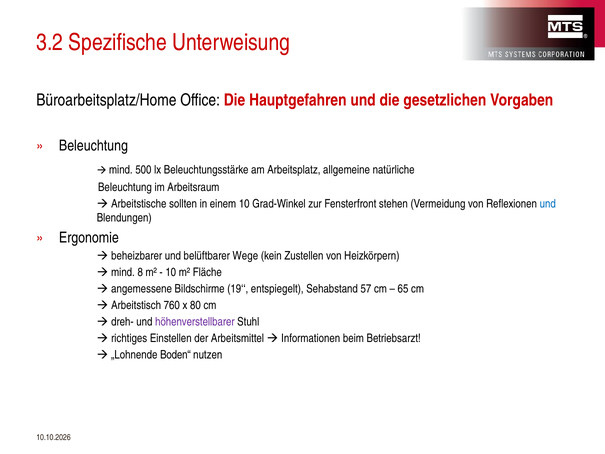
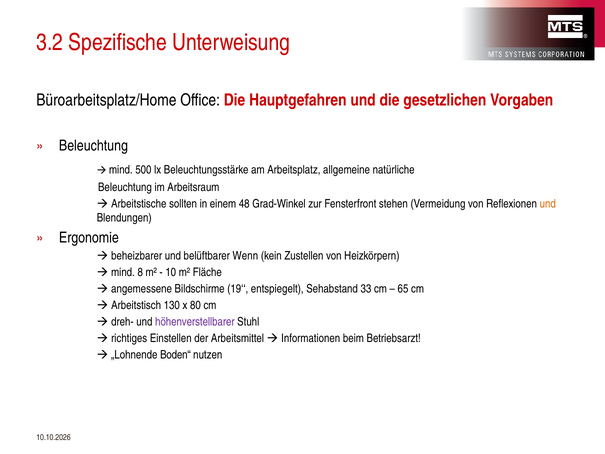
einem 10: 10 -> 48 (244, 204)
und colour: blue -> orange (548, 204)
Wege: Wege -> Wenn (245, 256)
57: 57 -> 33 (366, 289)
760: 760 -> 130 (172, 305)
